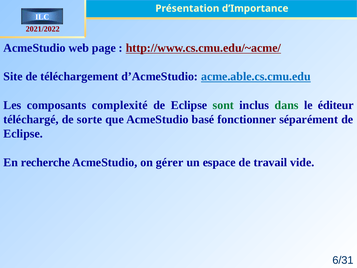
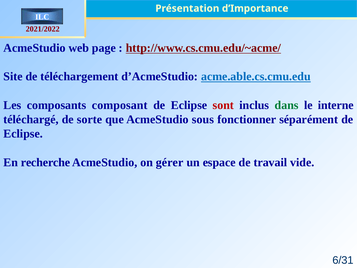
complexité: complexité -> composant (120, 105)
sont colour: green -> red (223, 105)
éditeur: éditeur -> interne (336, 105)
basé: basé -> sous (203, 119)
